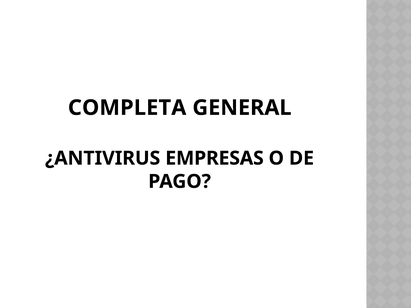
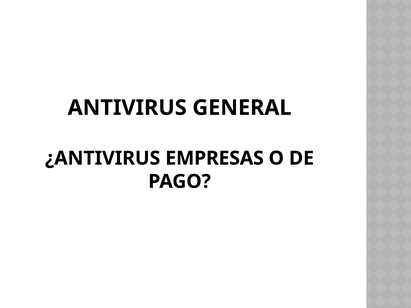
COMPLETA: COMPLETA -> ANTIVIRUS (127, 108)
